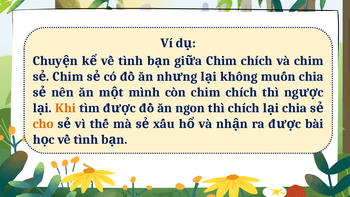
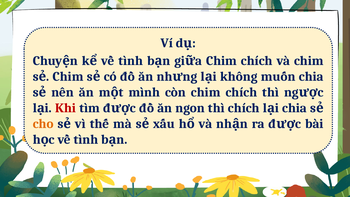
Khi colour: orange -> red (66, 108)
